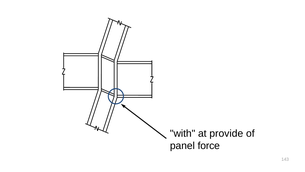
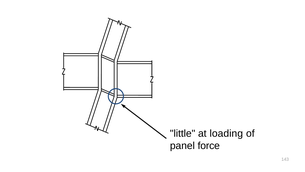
with: with -> little (183, 133)
provide: provide -> loading (226, 133)
